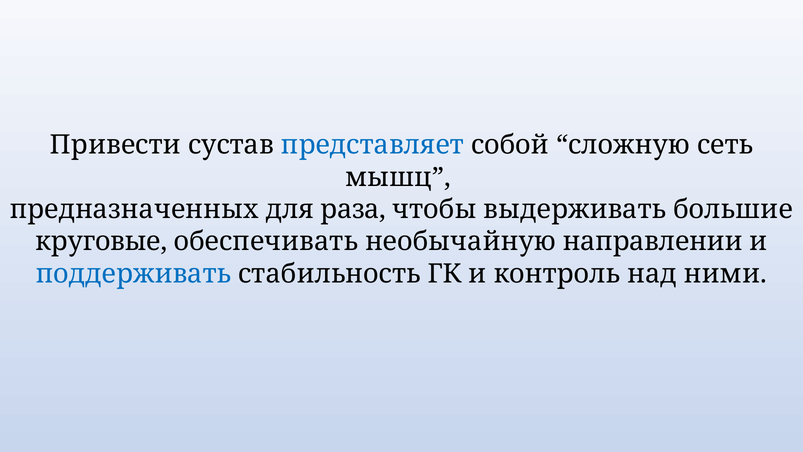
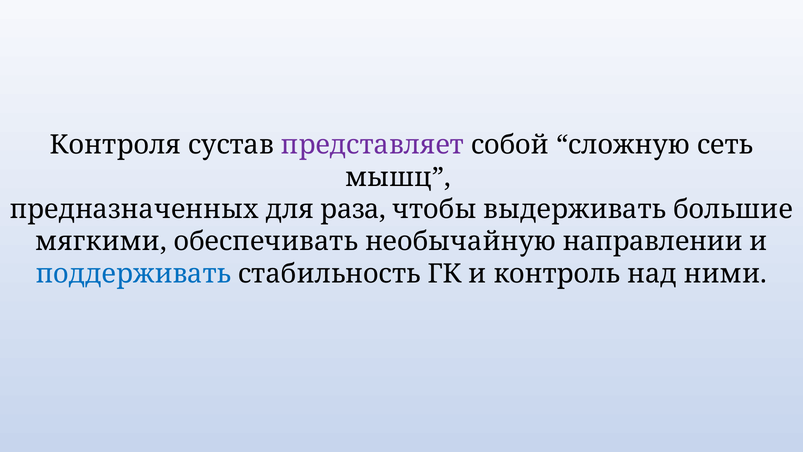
Привести: Привести -> Контроля (115, 145)
представляет colour: blue -> purple (373, 145)
круговые: круговые -> мягкими (101, 241)
